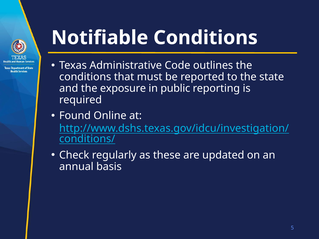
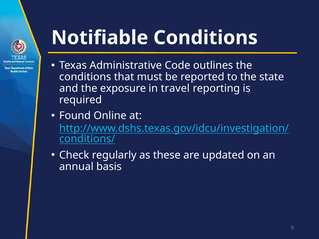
public: public -> travel (175, 88)
